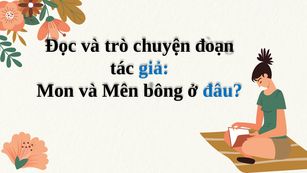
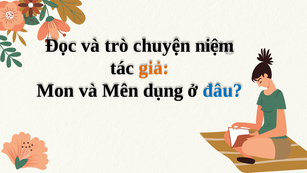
đoạn: đoạn -> niệm (215, 45)
giả colour: blue -> orange (154, 68)
bông: bông -> dụng (163, 91)
